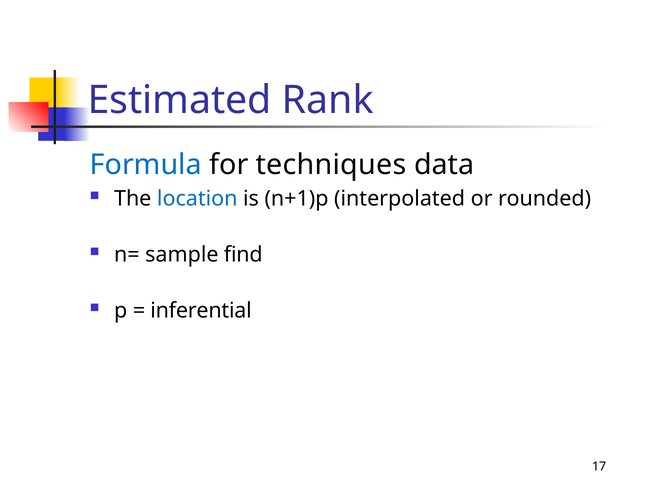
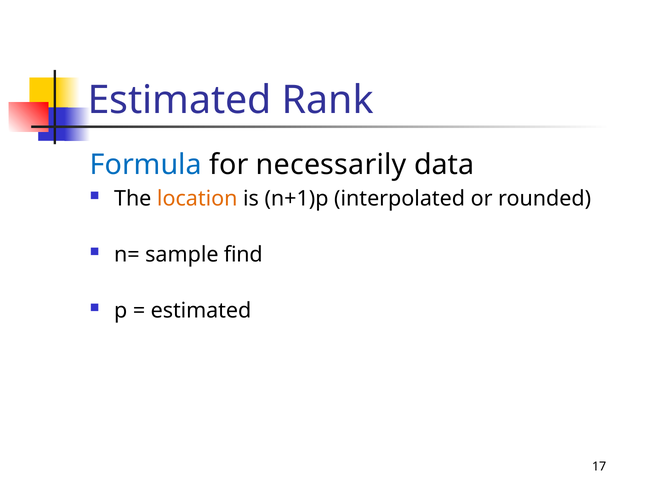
techniques: techniques -> necessarily (331, 165)
location colour: blue -> orange (197, 199)
inferential: inferential -> estimated (201, 310)
